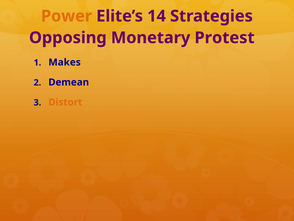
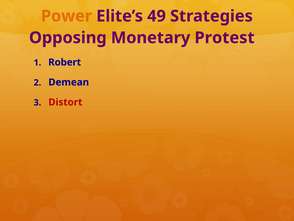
14: 14 -> 49 (157, 16)
Makes: Makes -> Robert (65, 62)
Distort colour: orange -> red (65, 102)
